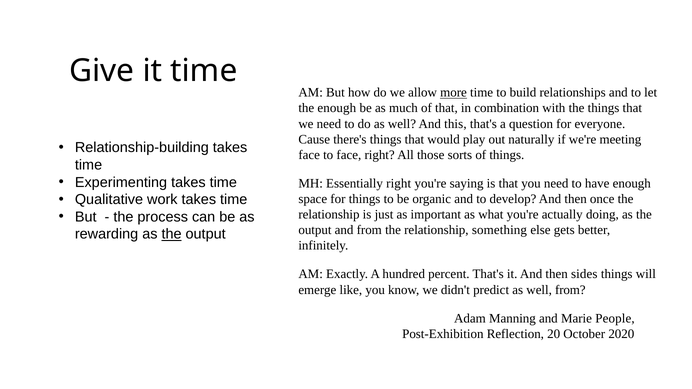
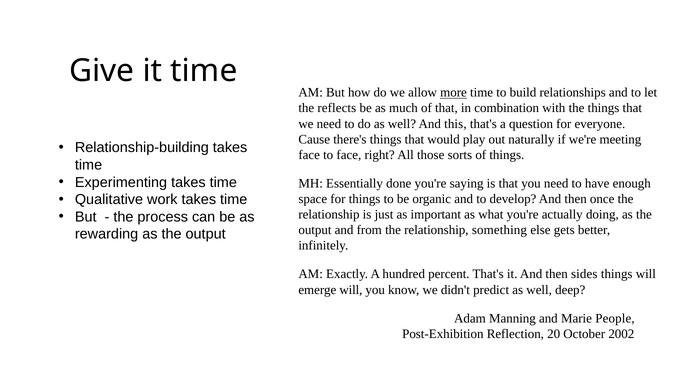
the enough: enough -> reflects (337, 108)
Essentially right: right -> done (399, 184)
the underline: present -> none (172, 234)
emerge like: like -> will (351, 290)
well from: from -> deep (570, 290)
2020: 2020 -> 2002 (621, 334)
